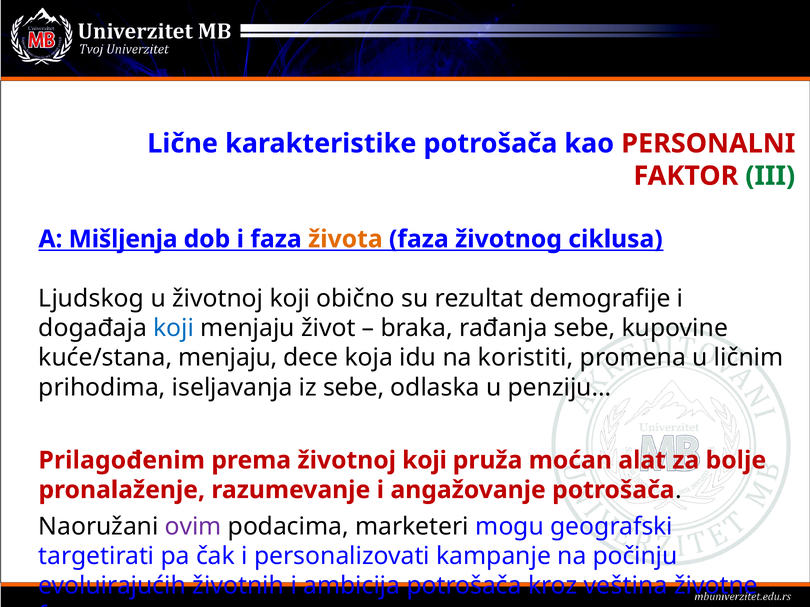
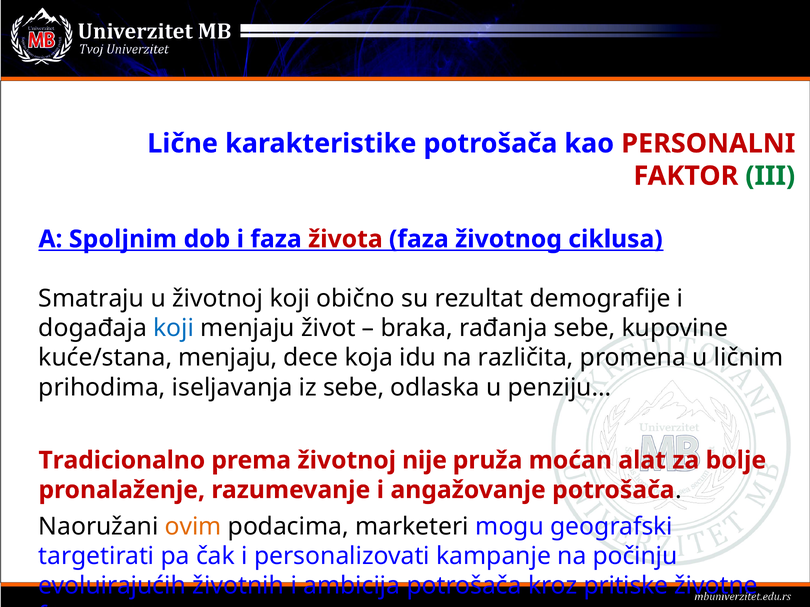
Mišljenja: Mišljenja -> Spoljnim (123, 239)
života colour: orange -> red (345, 239)
Ljudskog: Ljudskog -> Smatraju (91, 299)
koristiti: koristiti -> različita (526, 358)
Prilagođenim: Prilagođenim -> Tradicionalno (122, 461)
prema životnoj koji: koji -> nije (425, 461)
ovim colour: purple -> orange (193, 527)
veština: veština -> pritiske (626, 586)
